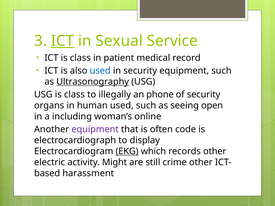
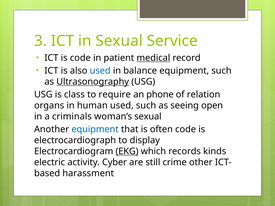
ICT underline: present -> none (63, 41)
ICT is class: class -> code (80, 58)
medical underline: none -> present (153, 58)
in security: security -> balance (140, 71)
illegally: illegally -> require (115, 95)
of security: security -> relation (204, 95)
including: including -> criminals (72, 117)
woman’s online: online -> sexual (148, 117)
equipment colour: purple -> blue (95, 129)
records other: other -> kinds (215, 151)
Might: Might -> Cyber (114, 162)
